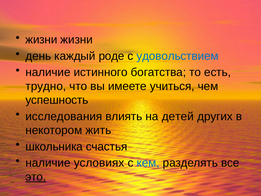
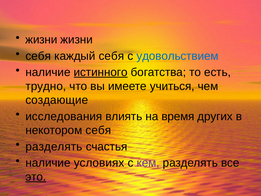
день: день -> себя (38, 56)
каждый роде: роде -> себя (111, 56)
истинного underline: none -> present (101, 72)
успешность: успешность -> создающие (57, 100)
детей: детей -> время (178, 116)
некотором жить: жить -> себя (98, 130)
школьника: школьника -> разделять (54, 146)
кем colour: blue -> purple (148, 163)
